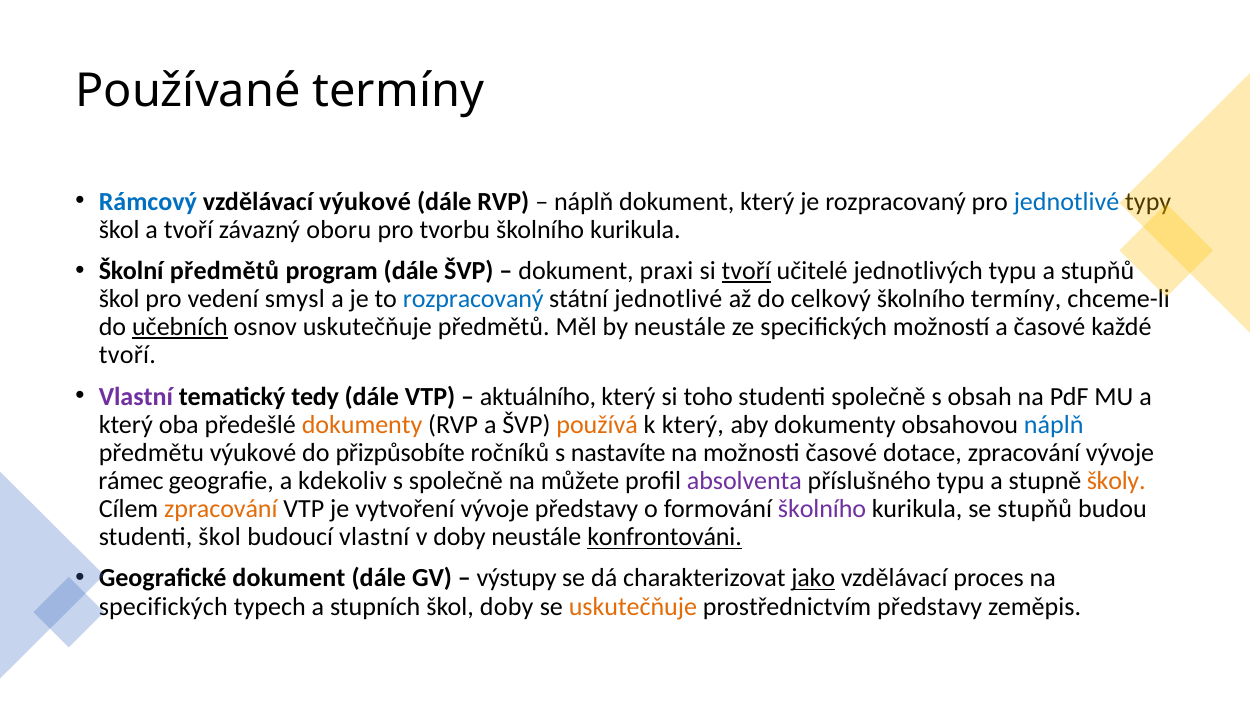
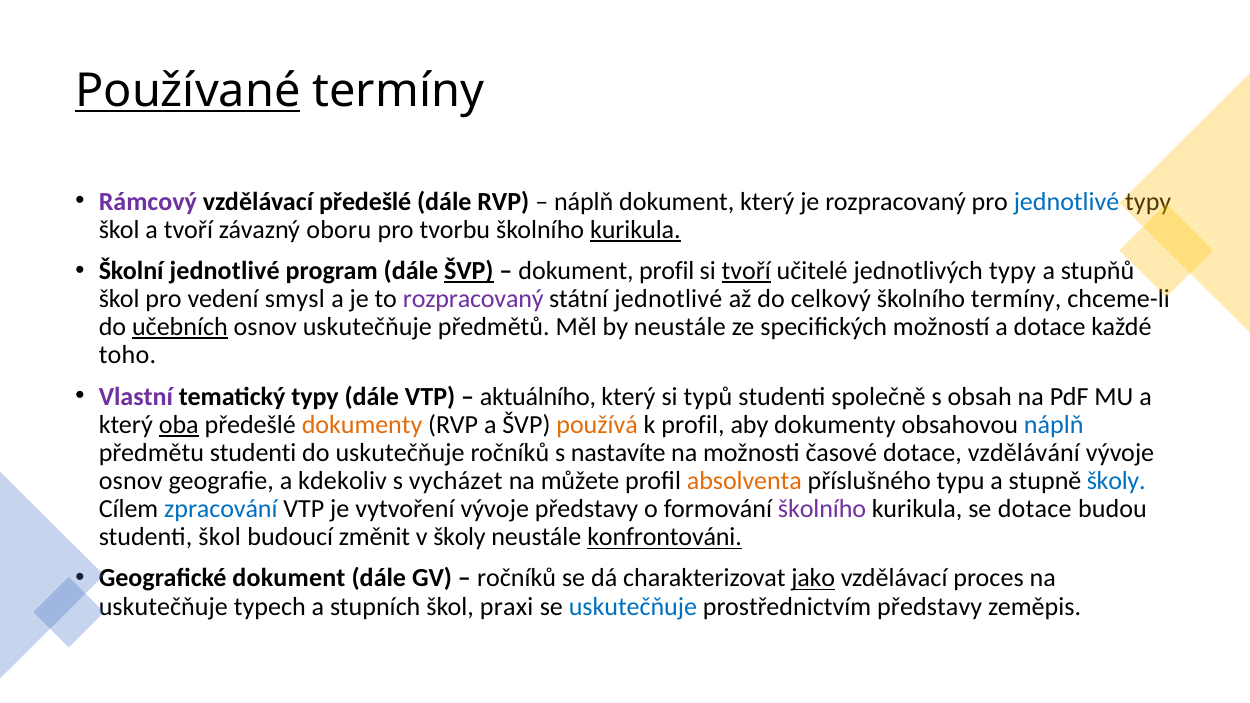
Používané underline: none -> present (188, 91)
Rámcový colour: blue -> purple (148, 201)
vzdělávací výukové: výukové -> předešlé (365, 201)
kurikula underline: none -> present (635, 230)
Školní předmětů: předmětů -> jednotlivé (225, 271)
ŠVP underline: none -> present (469, 271)
dokument praxi: praxi -> profil (667, 271)
jednotlivých typu: typu -> typy (1013, 271)
rozpracovaný colour: blue -> purple (473, 299)
a časové: časové -> dotace (1050, 327)
tvoří: tvoří -> toho (127, 355)
tematický tedy: tedy -> typy (315, 396)
toho: toho -> typů (708, 396)
oba underline: none -> present (179, 425)
k který: který -> profil (693, 425)
předmětu výukové: výukové -> studenti (253, 453)
do přizpůsobíte: přizpůsobíte -> uskutečňuje (400, 453)
dotace zpracování: zpracování -> vzdělávání (1024, 453)
rámec: rámec -> osnov (131, 481)
s společně: společně -> vycházet (456, 481)
absolventa colour: purple -> orange (744, 481)
školy colour: orange -> blue (1116, 481)
zpracování colour: orange -> blue (221, 509)
se stupňů: stupňů -> dotace (1035, 509)
budoucí vlastní: vlastní -> změnit (375, 537)
v doby: doby -> školy (460, 537)
výstupy: výstupy -> ročníků (517, 578)
specifických: specifických -> uskutečňuje (163, 607)
škol doby: doby -> praxi (507, 607)
uskutečňuje colour: orange -> blue (633, 607)
